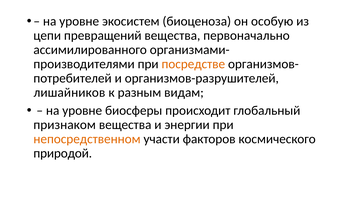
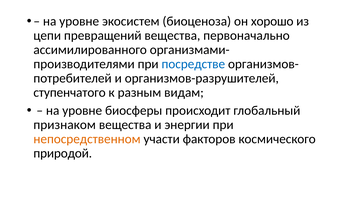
особую: особую -> хорошо (272, 21)
посредстве colour: orange -> blue (193, 64)
лишайников: лишайников -> ступенчатого (70, 92)
